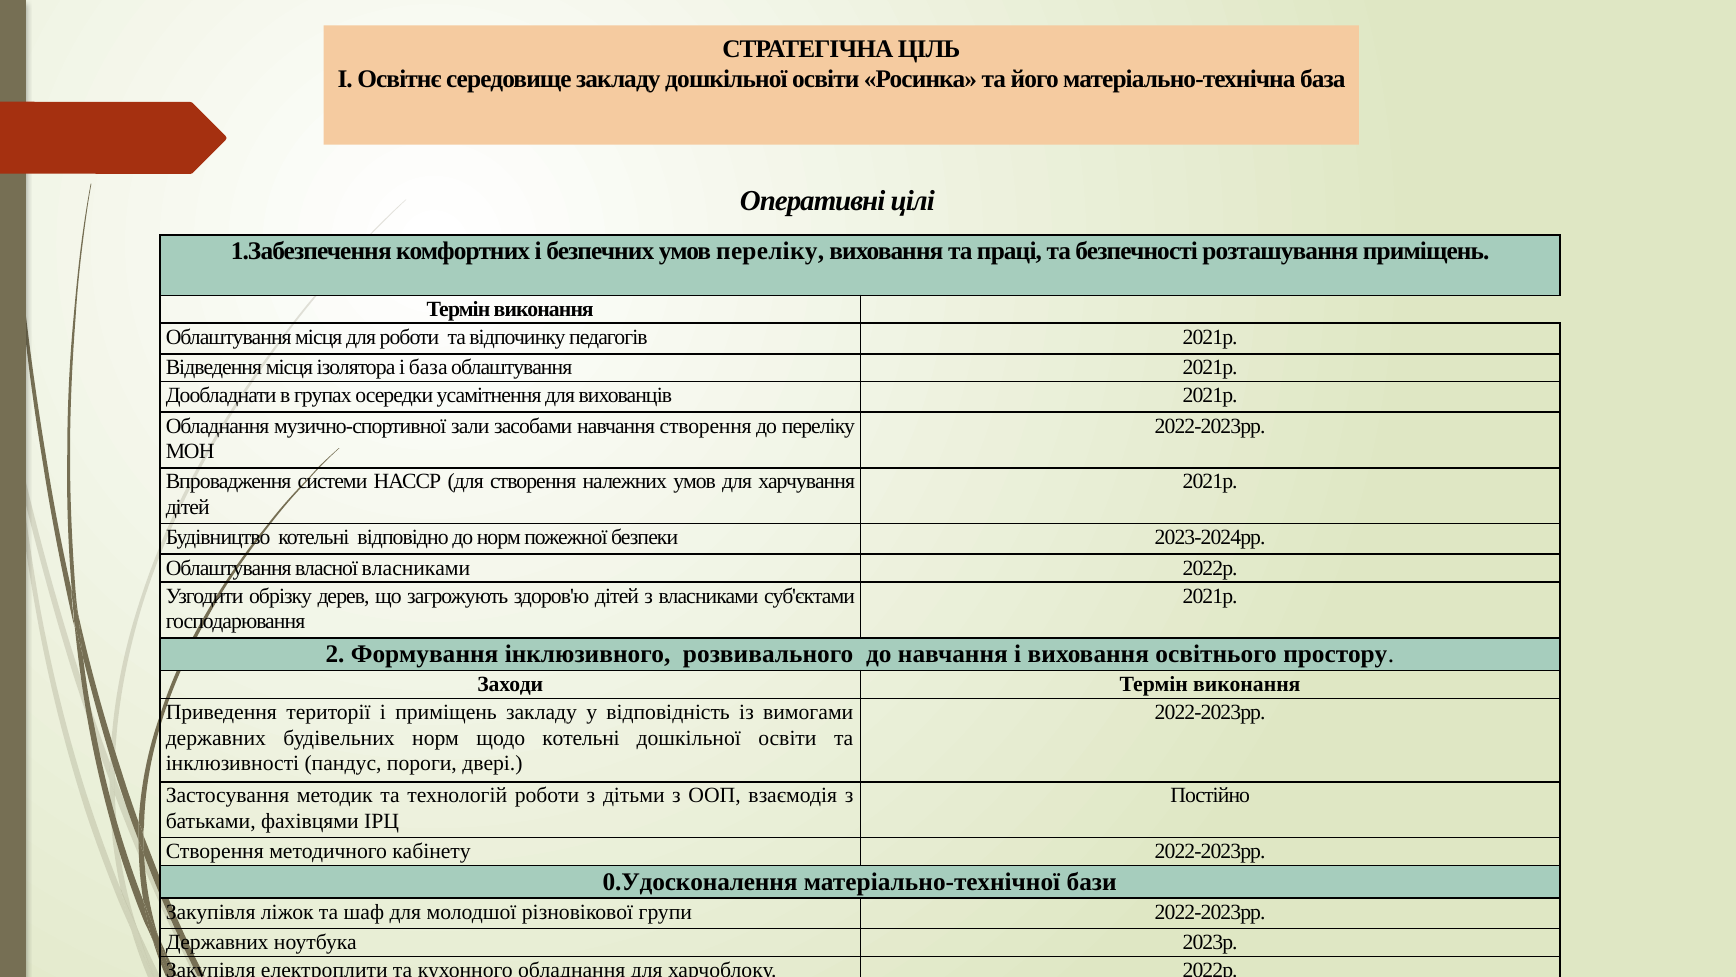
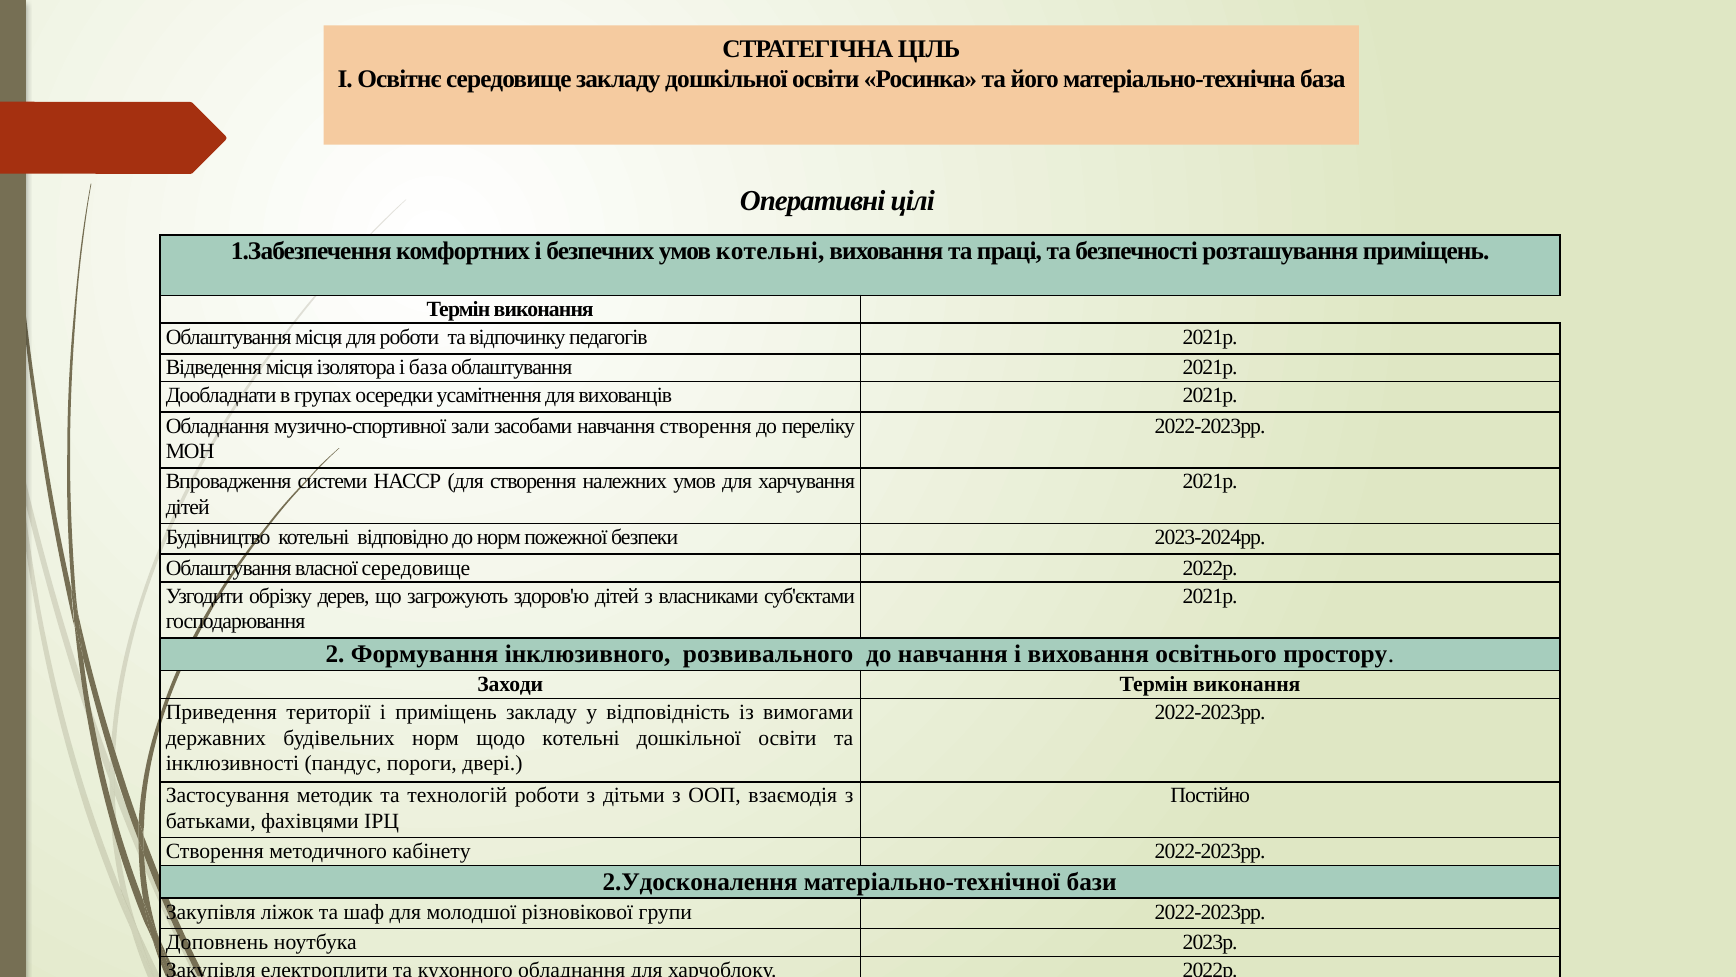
умов переліку: переліку -> котельні (770, 251)
власної власниками: власниками -> середовище (416, 568)
0.Удосконалення: 0.Удосконалення -> 2.Удосконалення (700, 881)
Державних: Державних -> Доповнень (217, 942)
